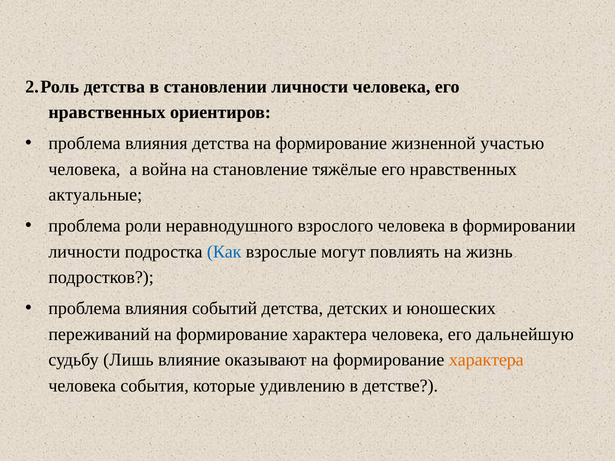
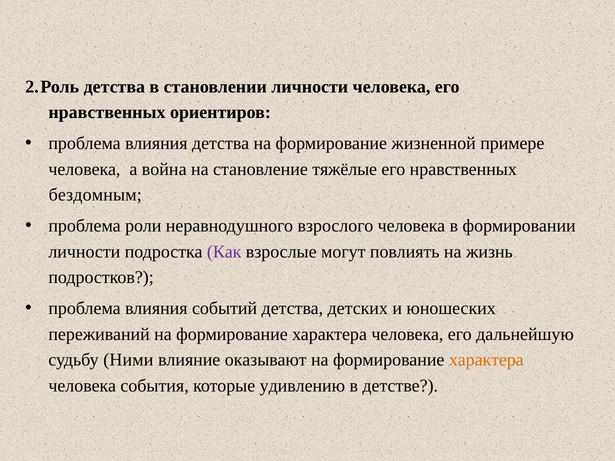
участью: участью -> примере (512, 143)
актуальные: актуальные -> бездомным (95, 195)
Как colour: blue -> purple (224, 252)
Лишь: Лишь -> Ними (128, 360)
